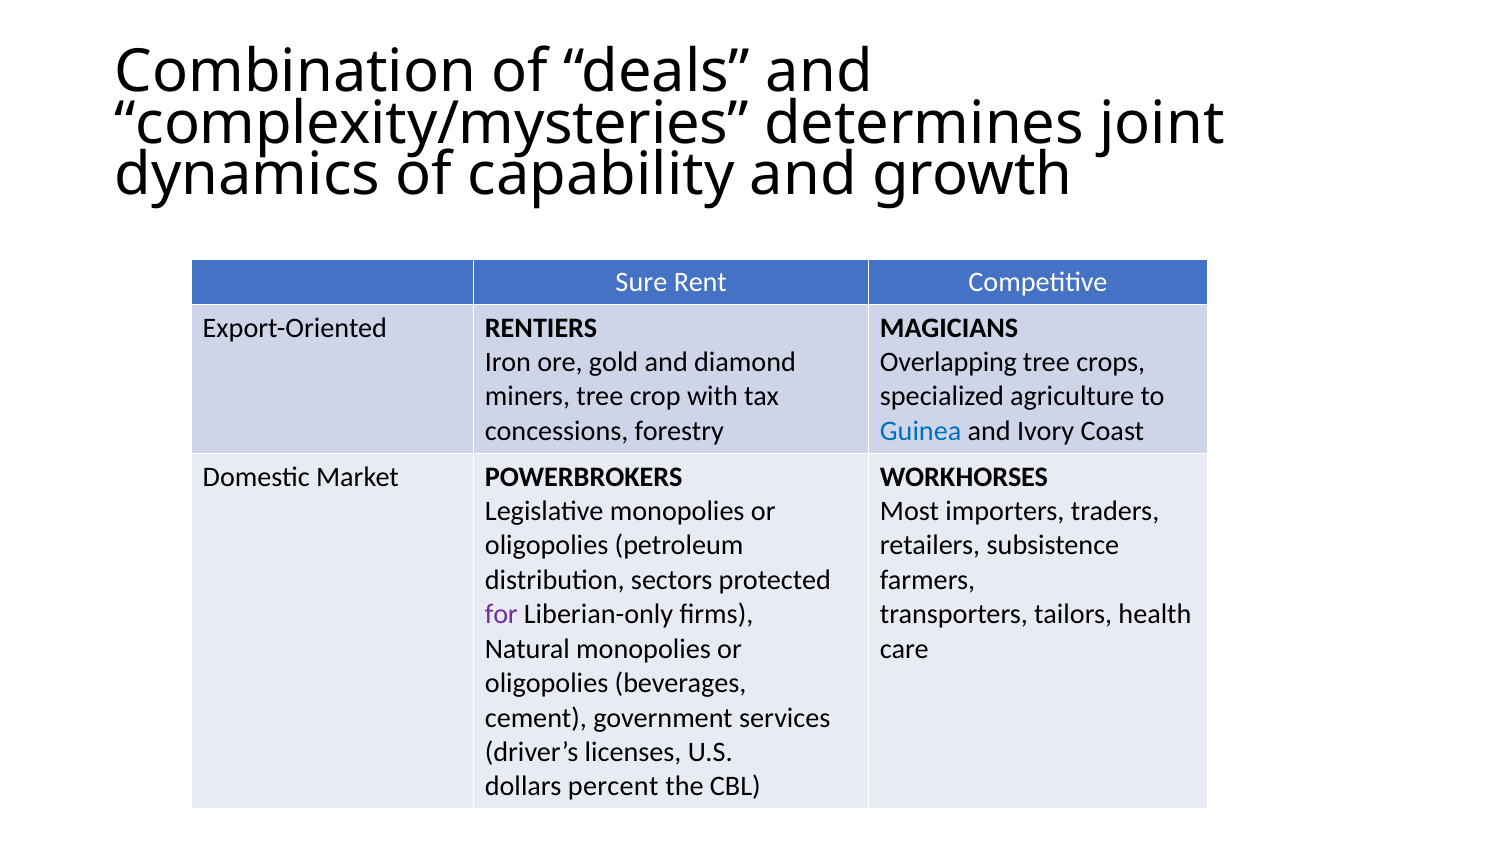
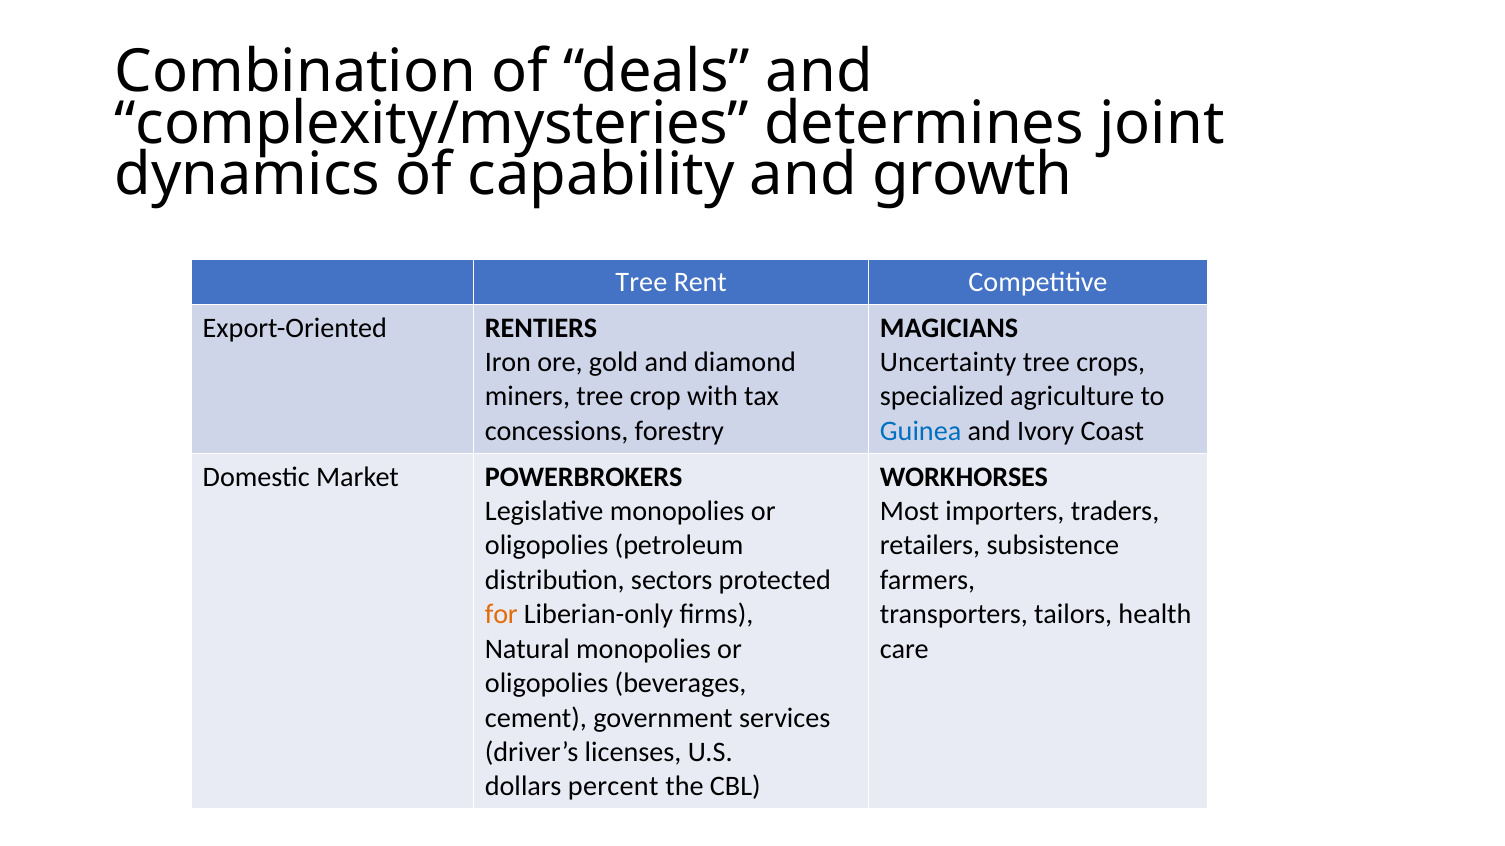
Sure: Sure -> Tree (641, 282)
Overlapping: Overlapping -> Uncertainty (948, 363)
for colour: purple -> orange (501, 615)
